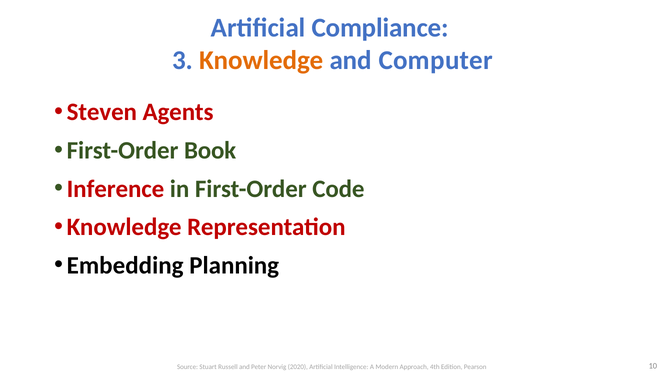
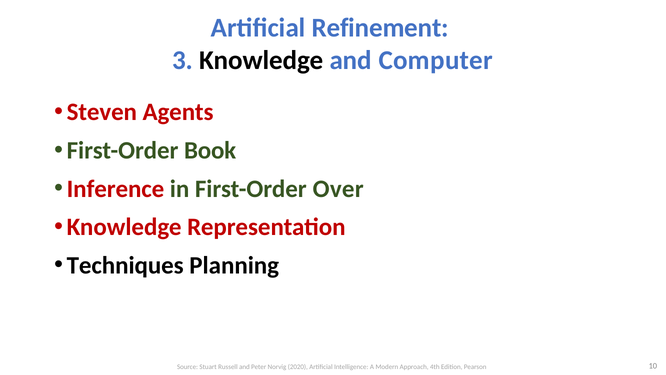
Compliance: Compliance -> Refinement (380, 28)
Knowledge colour: orange -> black (261, 60)
Code: Code -> Over (338, 189)
Embedding: Embedding -> Techniques (125, 265)
